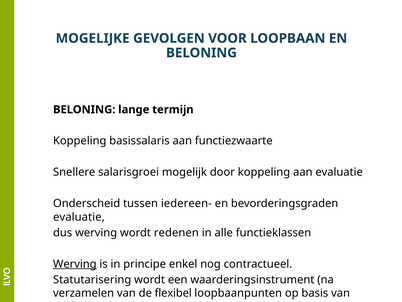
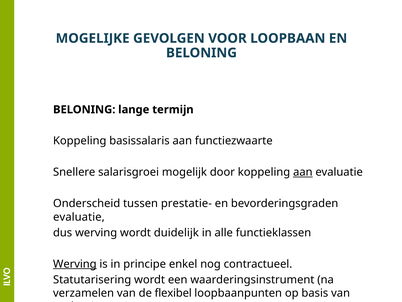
aan underline: none -> present (303, 172)
iedereen-: iedereen- -> prestatie- (186, 203)
redenen: redenen -> duidelijk (176, 232)
